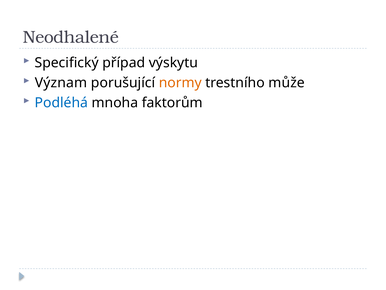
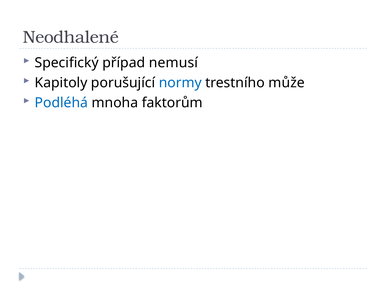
výskytu: výskytu -> nemusí (173, 63)
Význam: Význam -> Kapitoly (61, 83)
normy colour: orange -> blue (180, 83)
